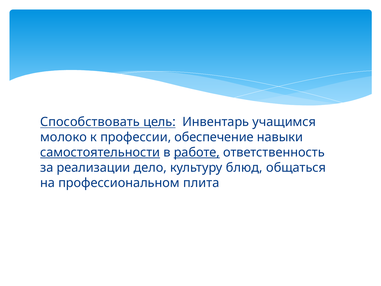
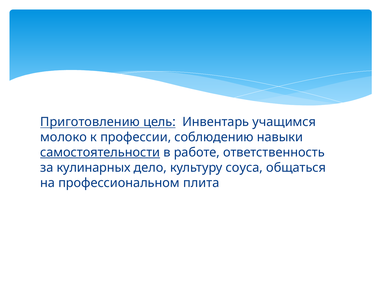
Способствовать: Способствовать -> Приготовлению (90, 122)
обеспечение: обеспечение -> соблюдению (214, 137)
работе underline: present -> none (197, 152)
реализации: реализации -> кулинарных (94, 168)
блюд: блюд -> соуса (244, 168)
